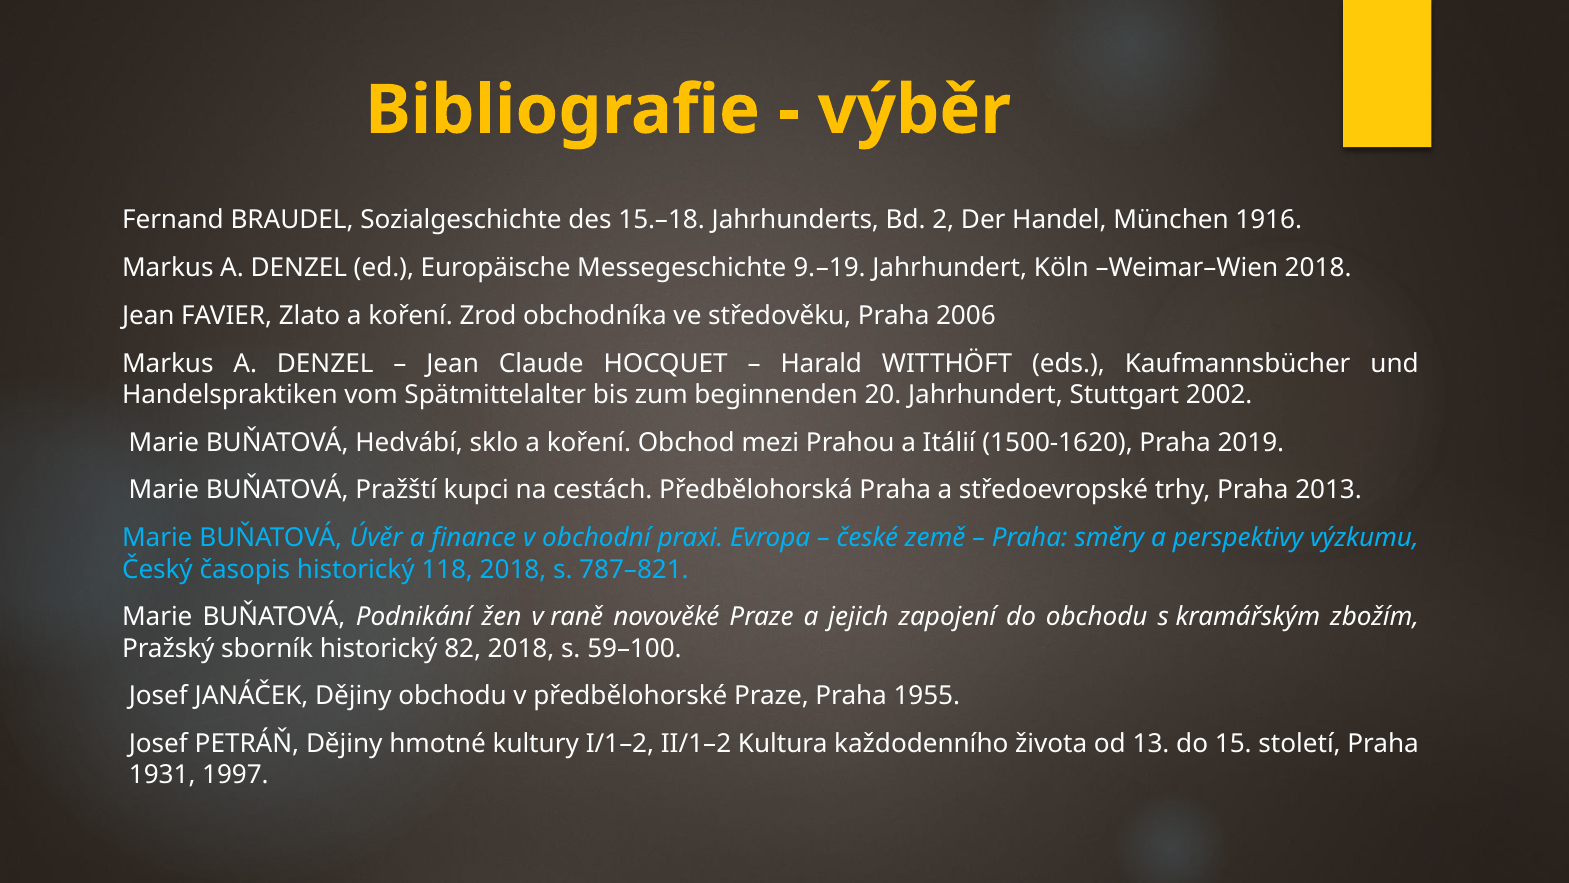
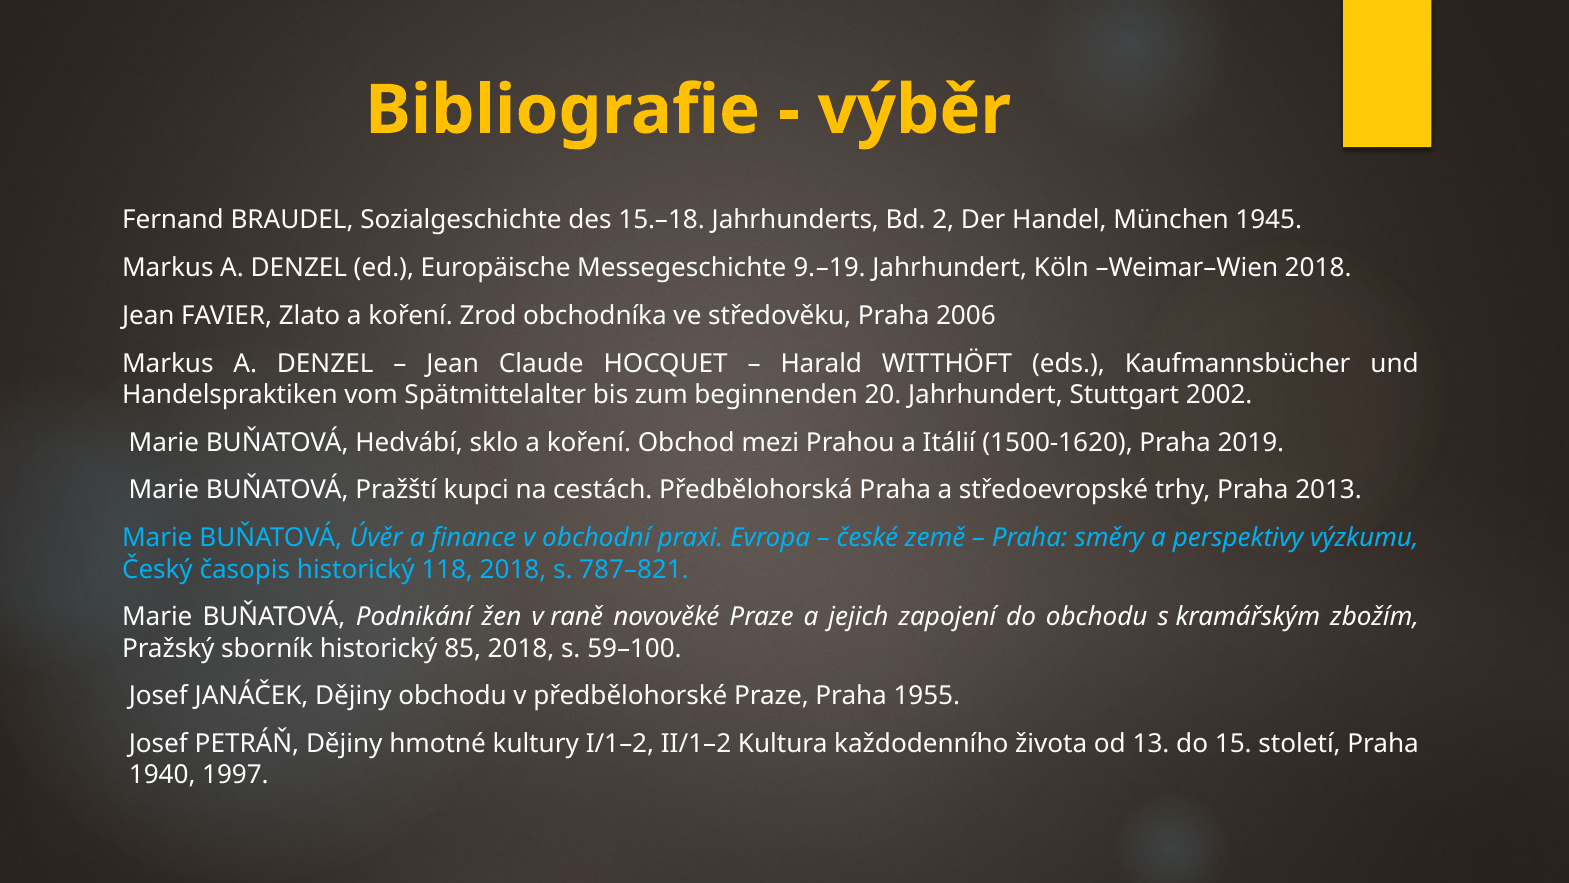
1916: 1916 -> 1945 (1269, 220)
82: 82 -> 85 (463, 648)
1931: 1931 -> 1940 (162, 775)
